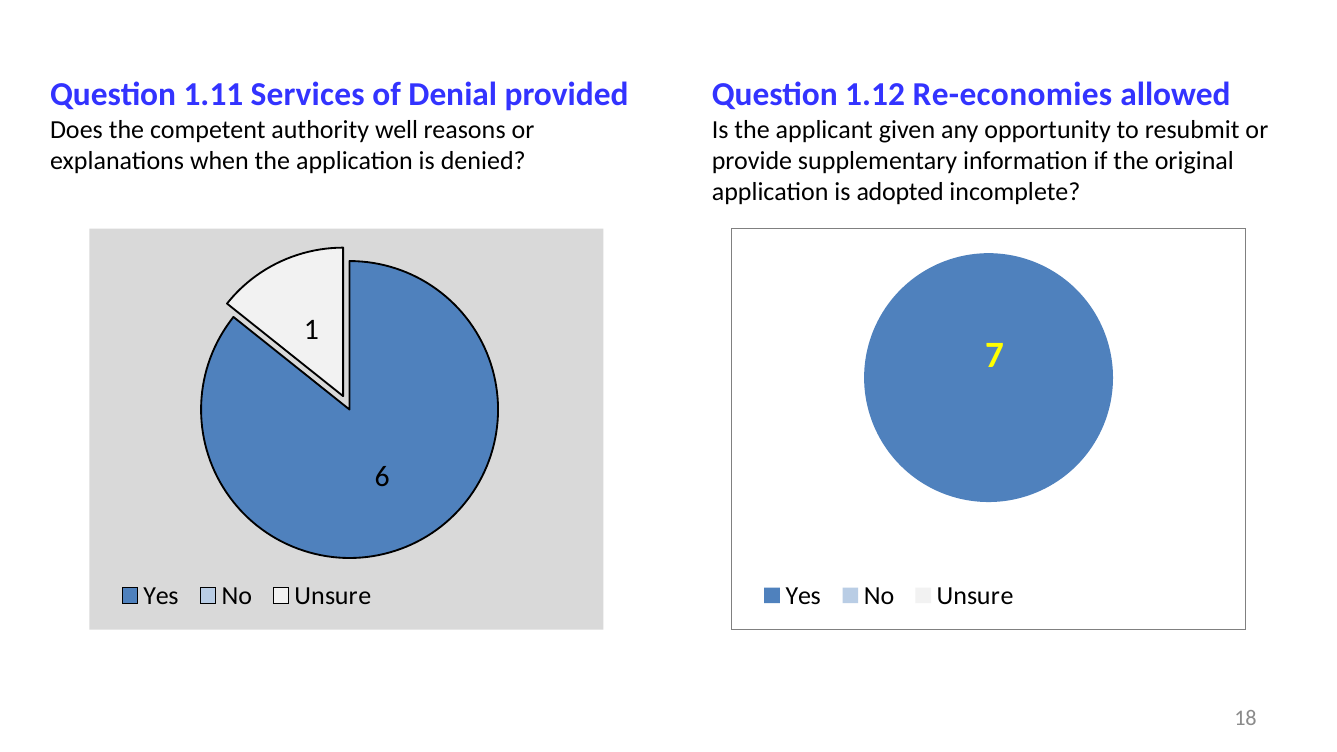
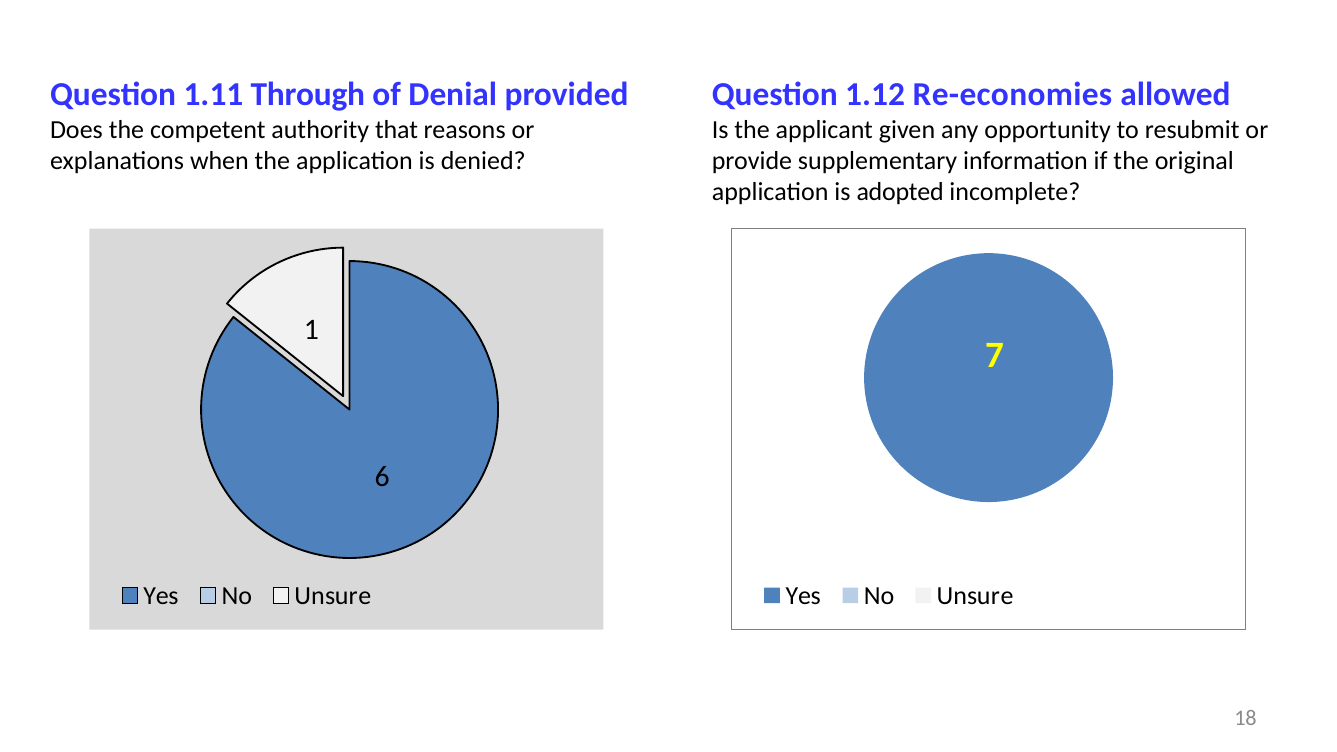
Services: Services -> Through (308, 94)
well: well -> that (397, 130)
